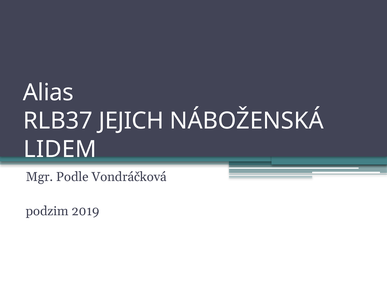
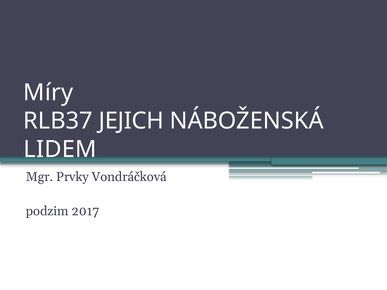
Alias: Alias -> Míry (48, 93)
Podle: Podle -> Prvky (72, 177)
2019: 2019 -> 2017 (85, 211)
